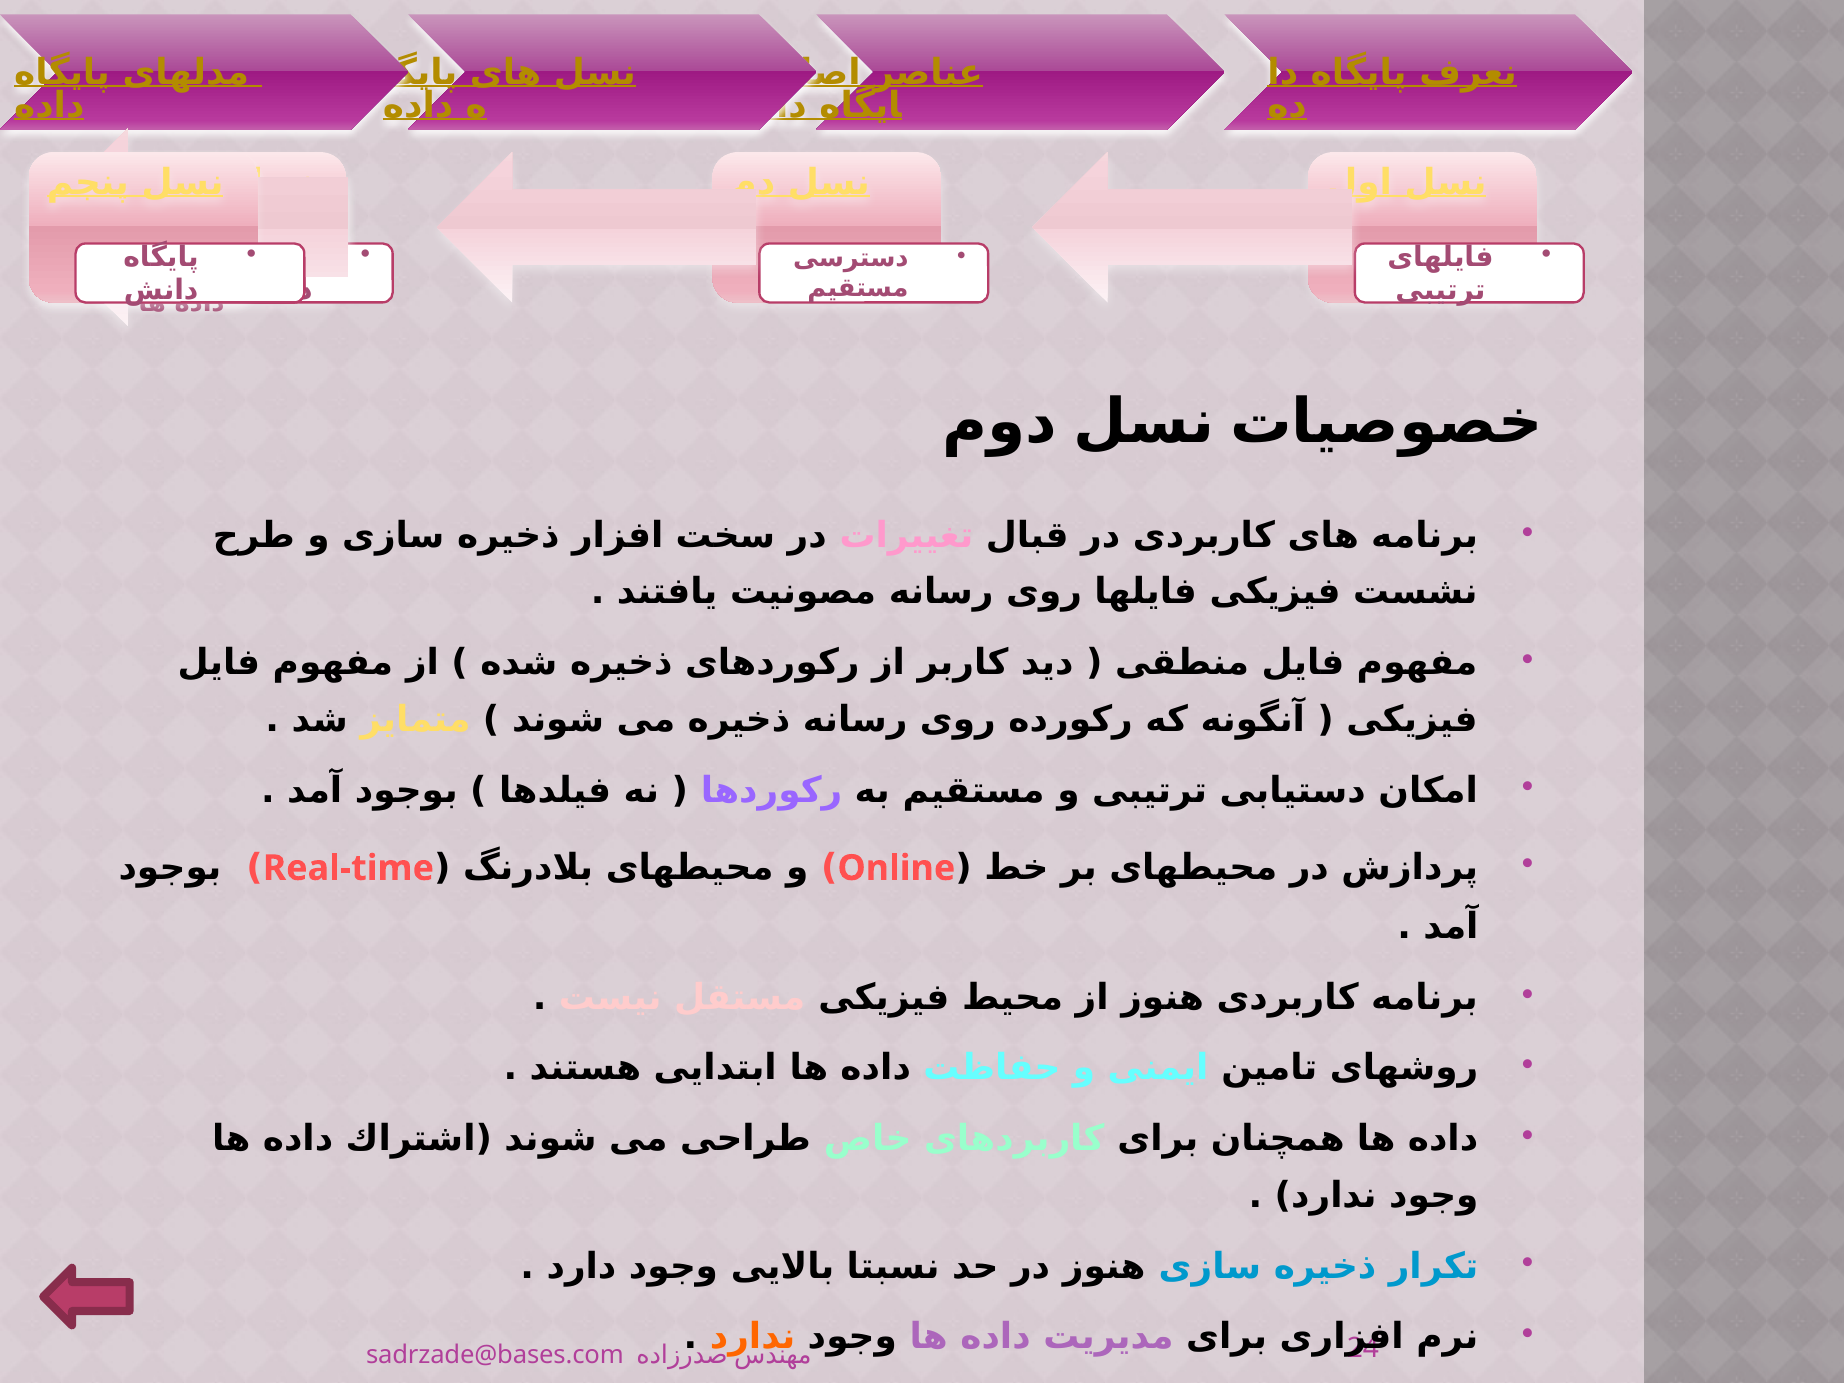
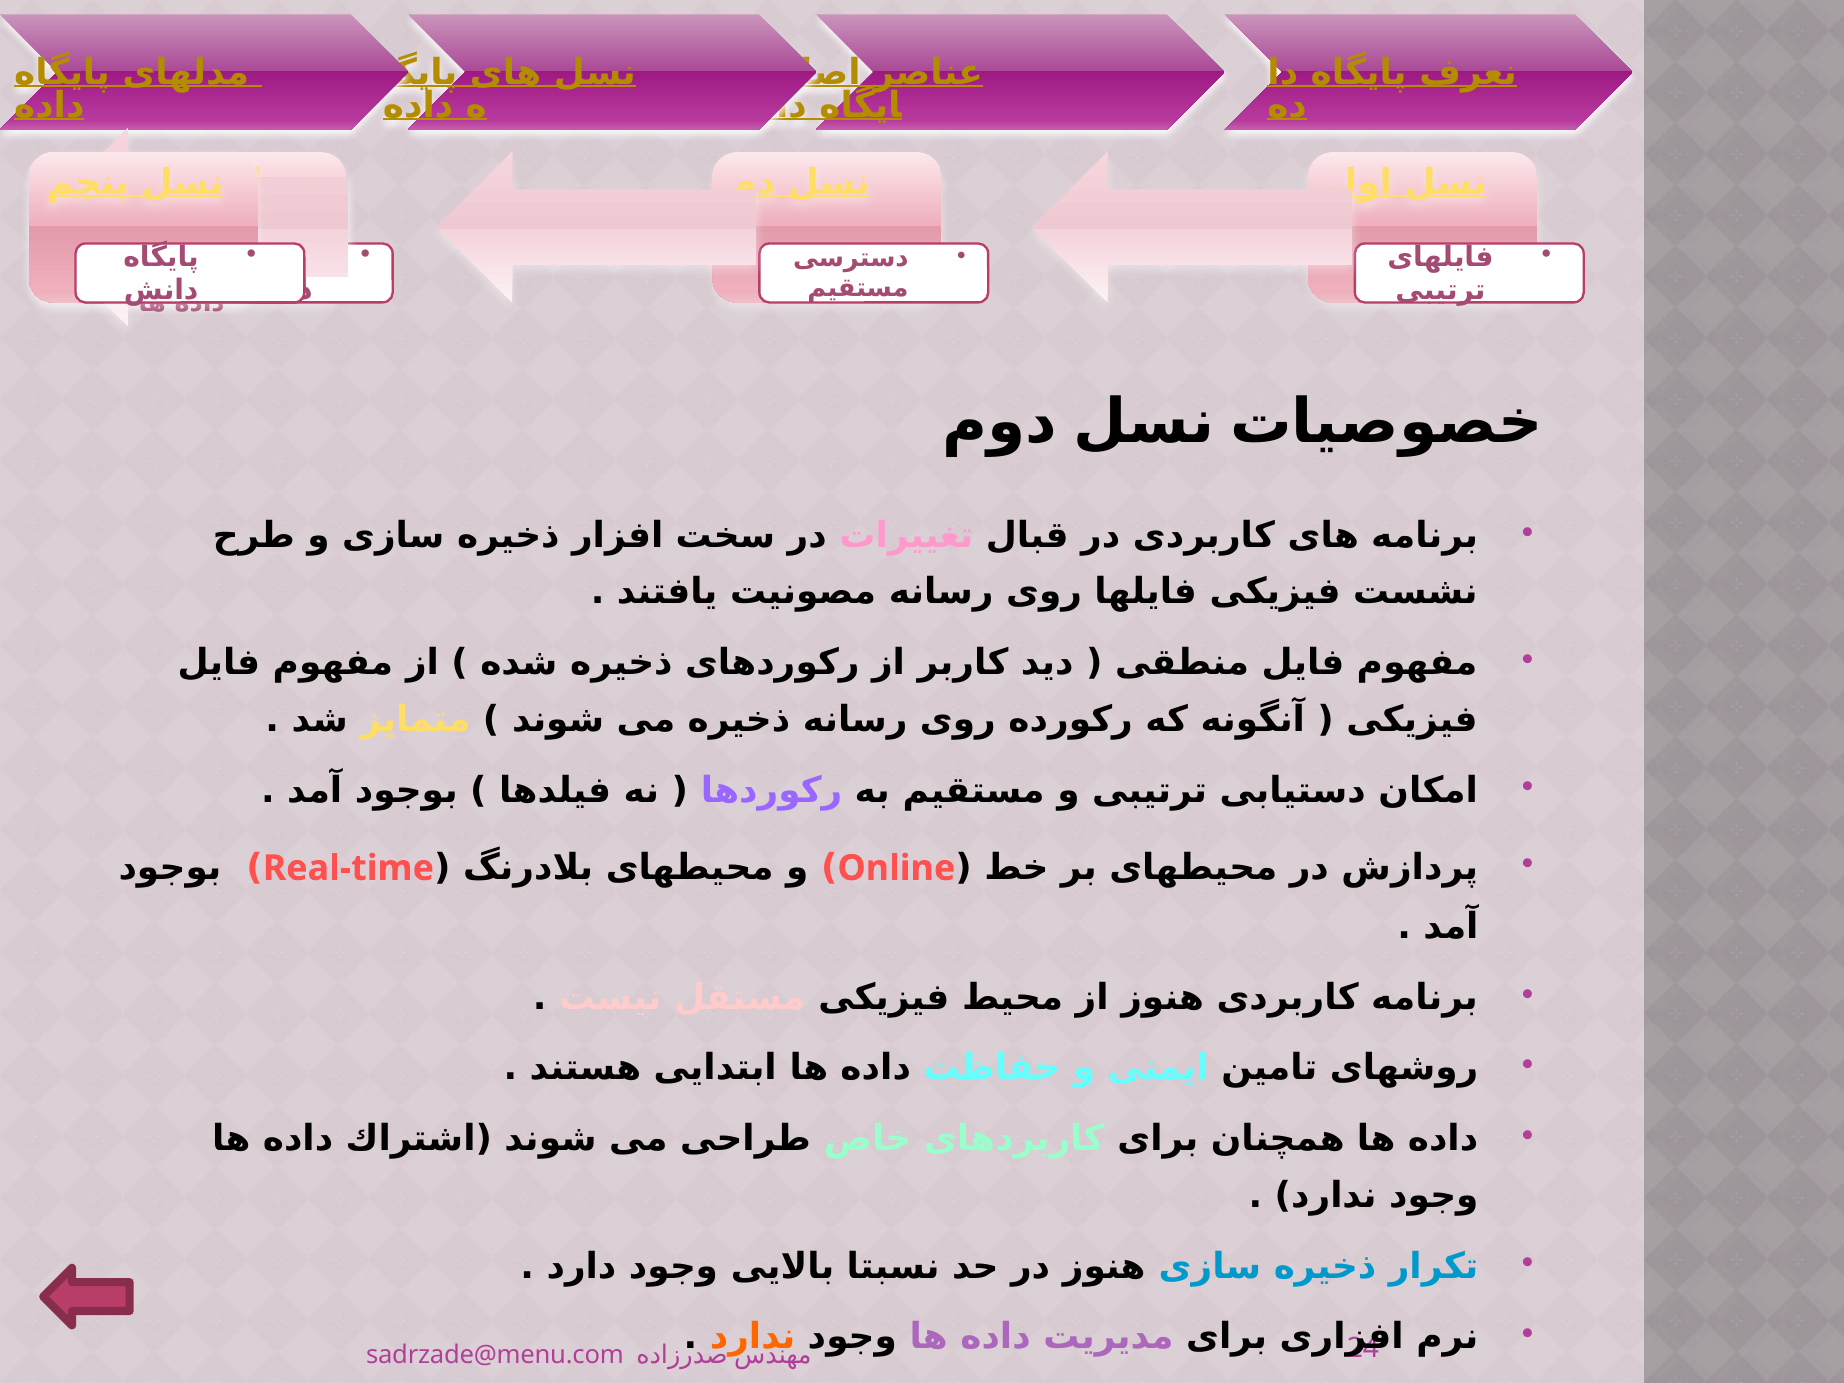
sadrzade@bases.com: sadrzade@bases.com -> sadrzade@menu.com (495, 1355)
